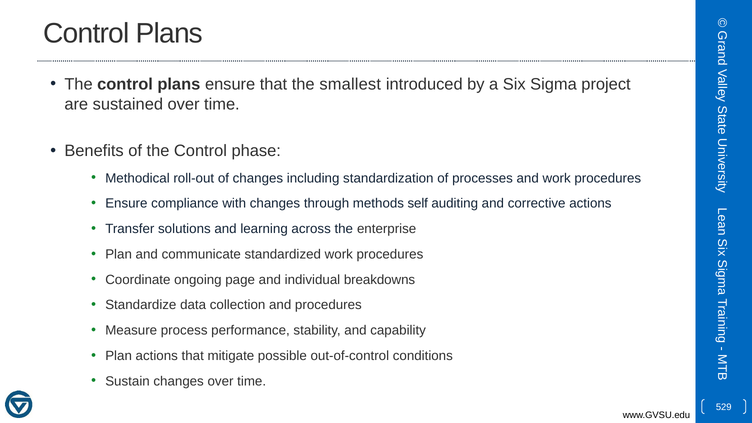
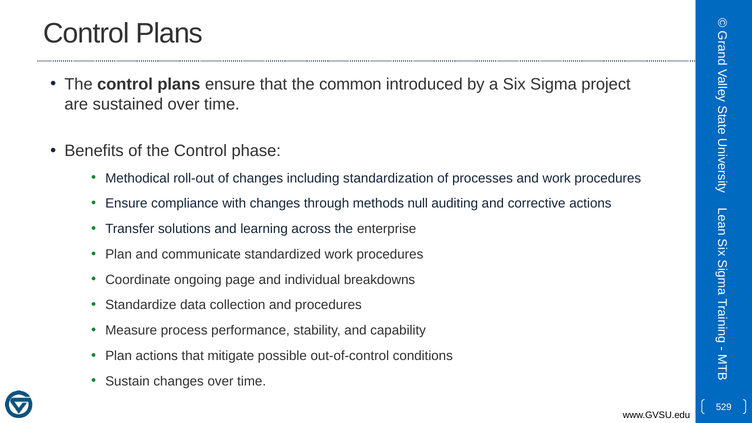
smallest: smallest -> common (350, 84)
self: self -> null (418, 203)
